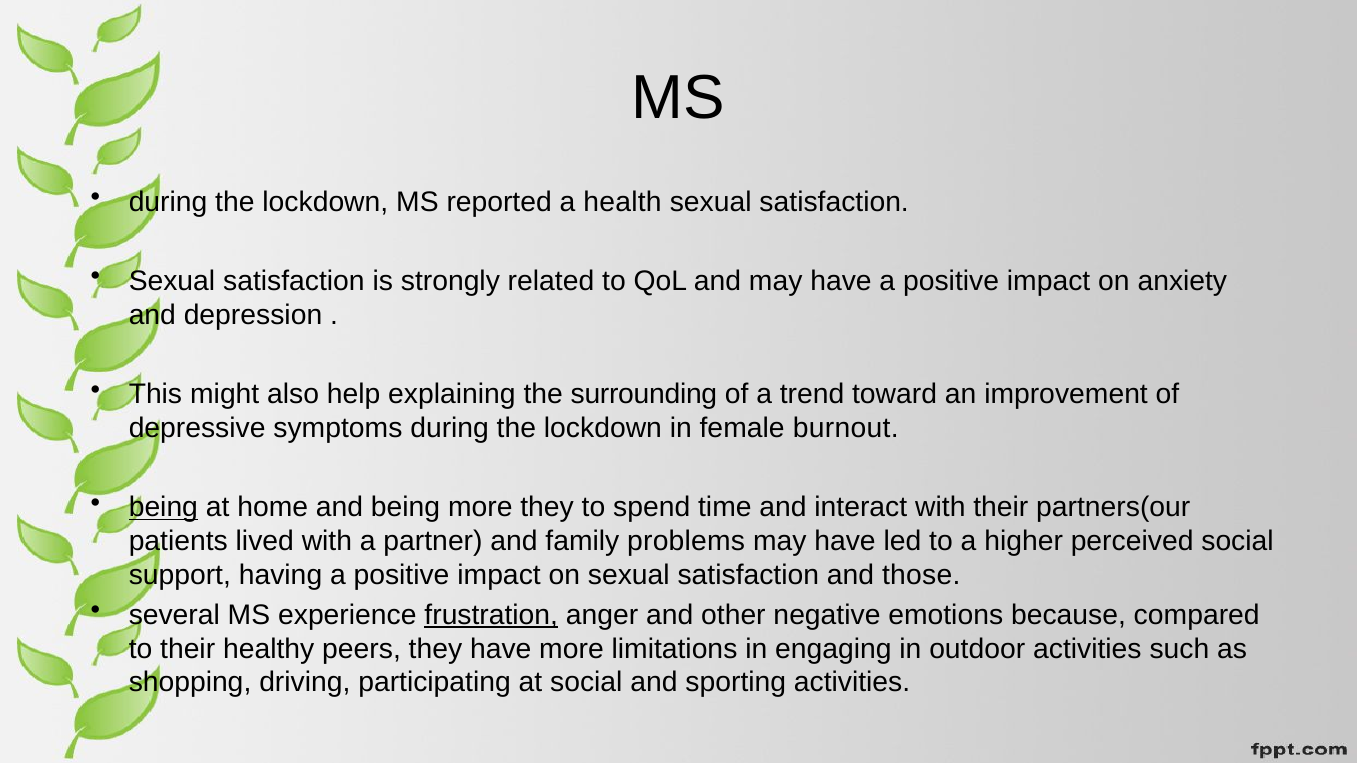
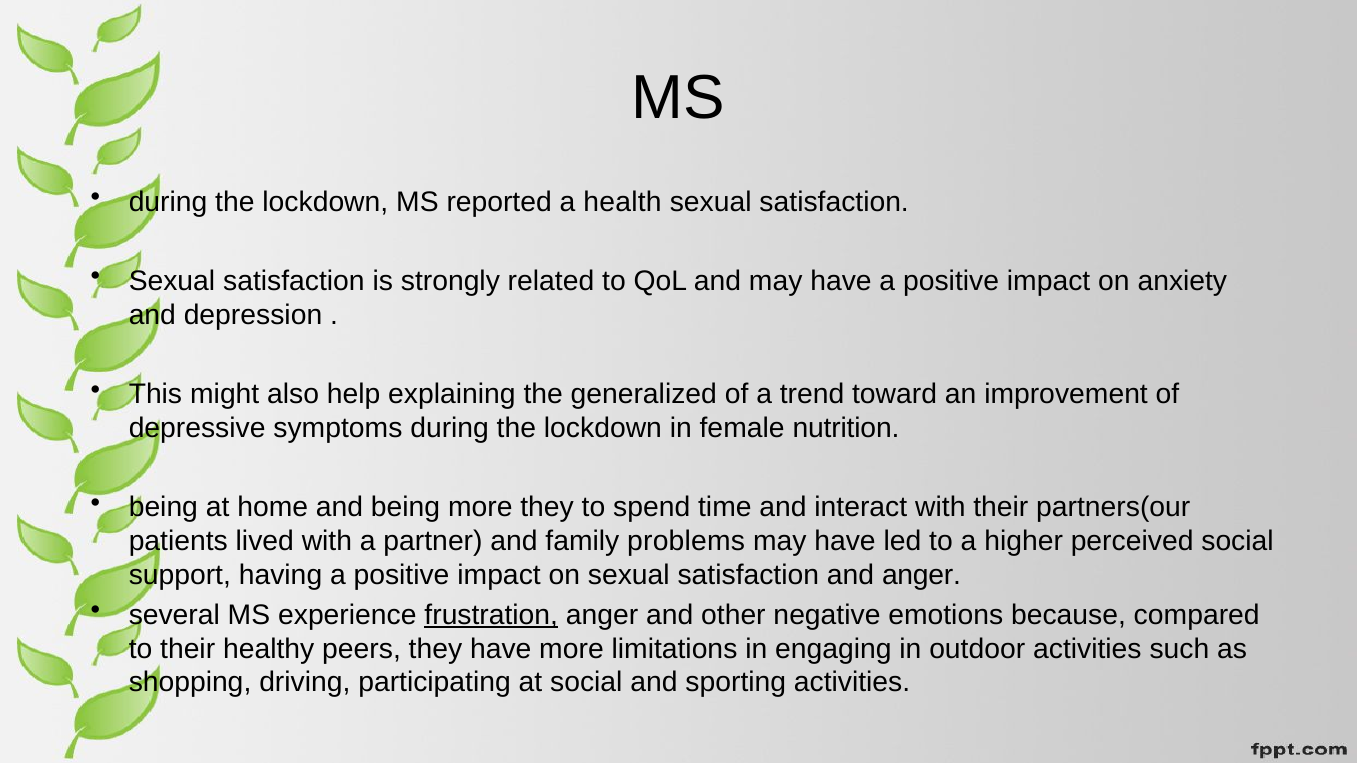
surrounding: surrounding -> generalized (644, 394)
burnout: burnout -> nutrition (846, 428)
being underline: present -> none (163, 508)
and those: those -> anger (921, 575)
